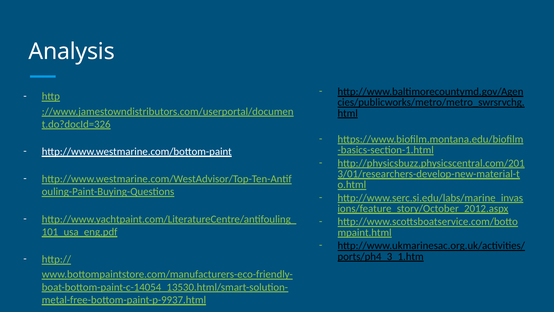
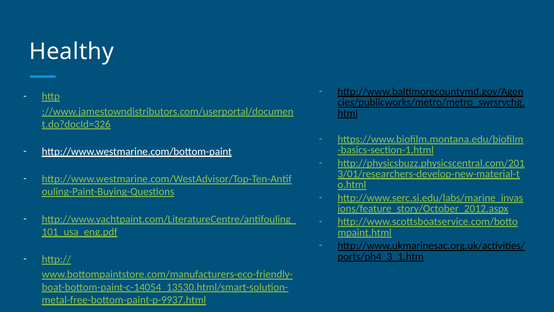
Analysis: Analysis -> Healthy (71, 52)
